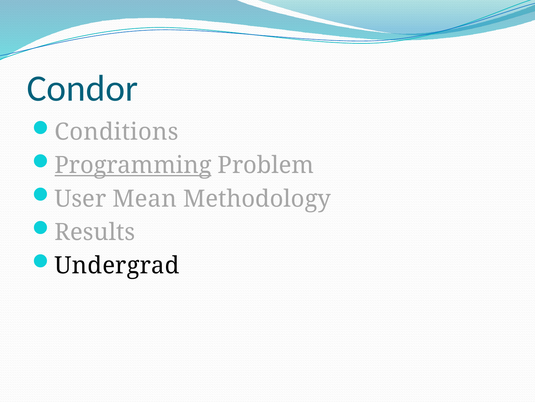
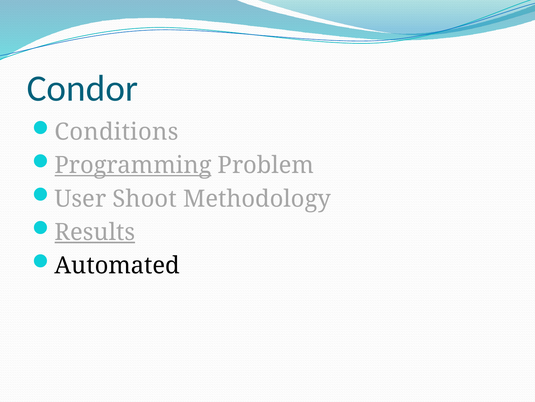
Mean: Mean -> Shoot (145, 198)
Results underline: none -> present (95, 232)
Undergrad: Undergrad -> Automated (117, 265)
